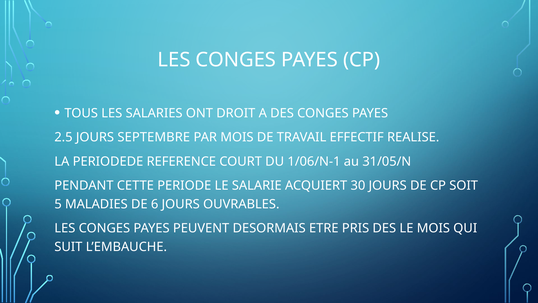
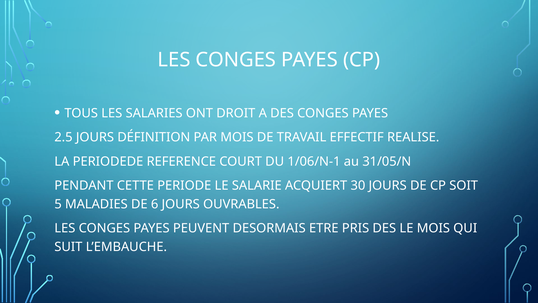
SEPTEMBRE: SEPTEMBRE -> DÉFINITION (154, 137)
